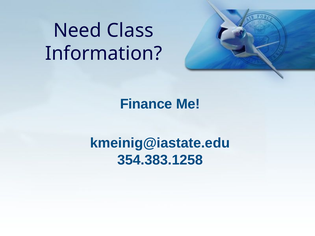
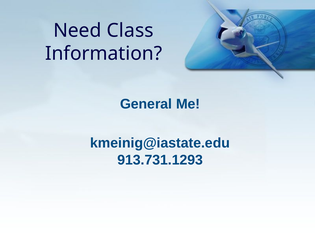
Finance: Finance -> General (146, 104)
354.383.1258: 354.383.1258 -> 913.731.1293 (160, 160)
